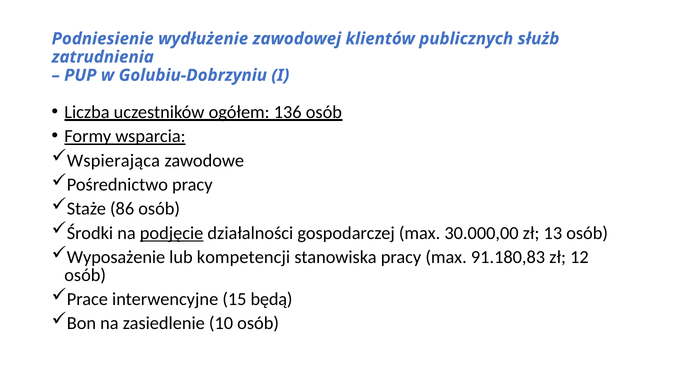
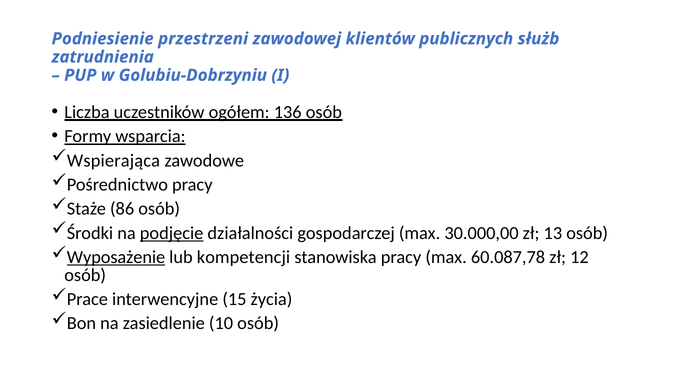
wydłużenie: wydłużenie -> przestrzeni (203, 39)
Wyposażenie underline: none -> present (116, 257)
91.180,83: 91.180,83 -> 60.087,78 (508, 257)
będą: będą -> życia (271, 299)
